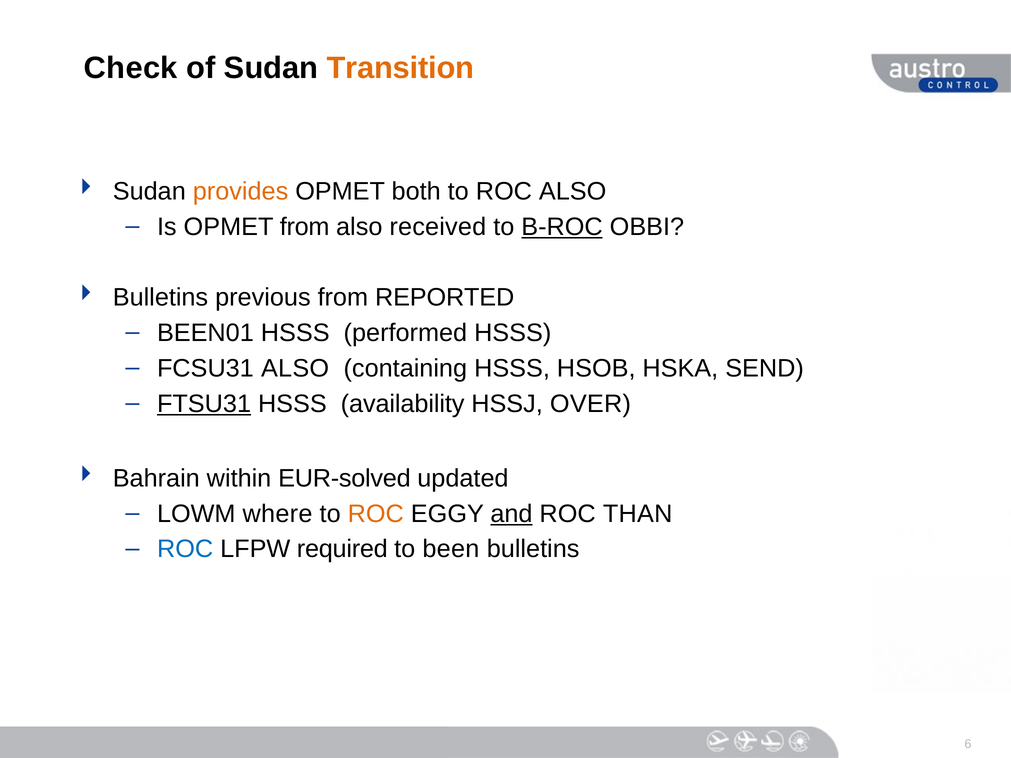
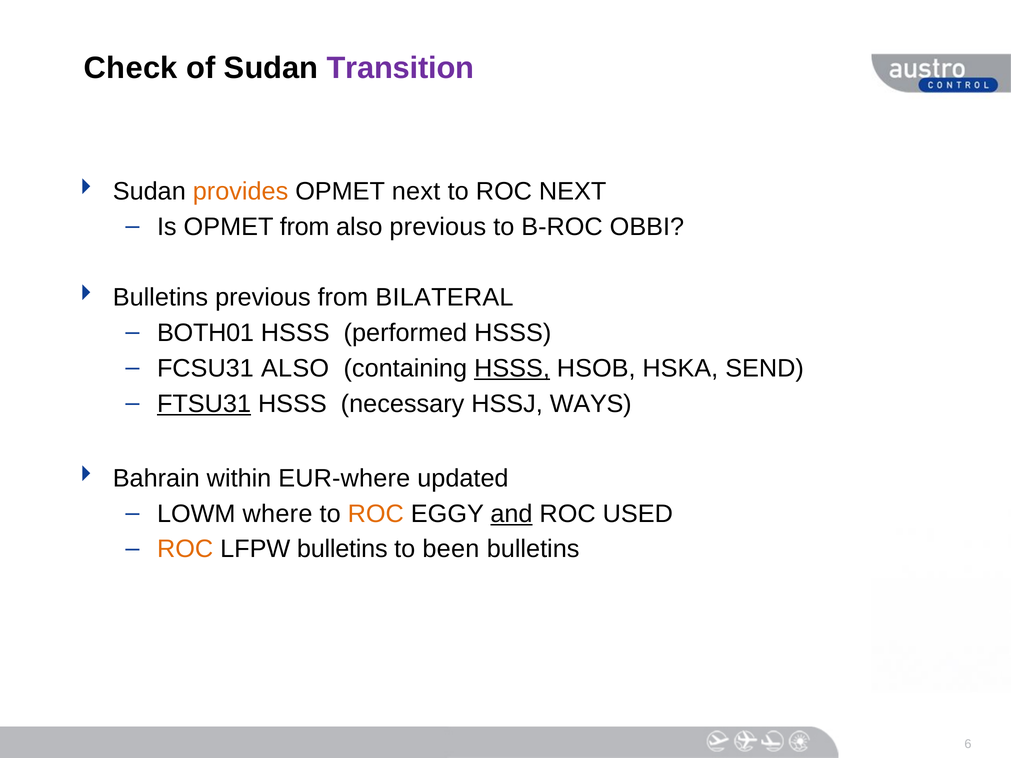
Transition colour: orange -> purple (400, 68)
OPMET both: both -> next (416, 192)
ROC ALSO: ALSO -> NEXT (573, 192)
also received: received -> previous (438, 227)
B-ROC underline: present -> none (562, 227)
REPORTED: REPORTED -> BILATERAL (444, 298)
BEEN01: BEEN01 -> BOTH01 (206, 333)
HSSS underline: none -> present (512, 368)
availability: availability -> necessary (403, 404)
OVER: OVER -> WAYS (591, 404)
EUR-solved: EUR-solved -> EUR-where (344, 479)
THAN: THAN -> USED (638, 514)
ROC colour: blue -> orange (185, 549)
LFPW required: required -> bulletins (342, 549)
